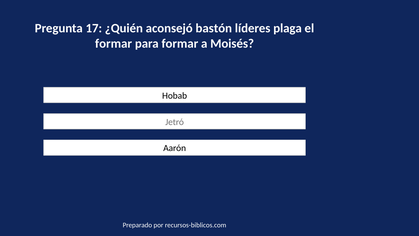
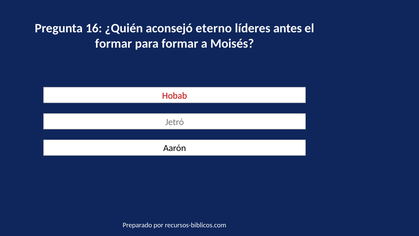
17: 17 -> 16 (94, 28)
bastón: bastón -> eterno (214, 28)
plaga: plaga -> antes (288, 28)
Hobab colour: black -> red (175, 96)
